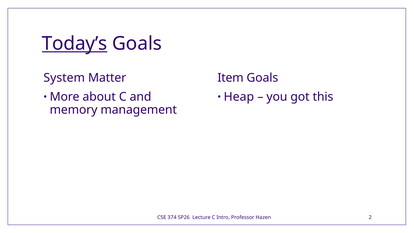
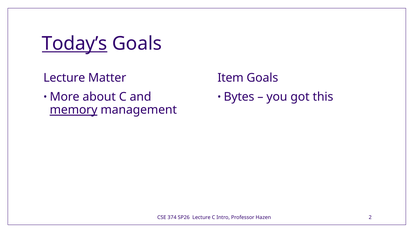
System: System -> Lecture (64, 78)
Heap: Heap -> Bytes (239, 97)
memory underline: none -> present (74, 110)
